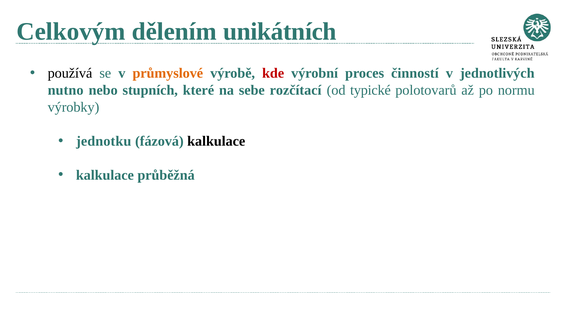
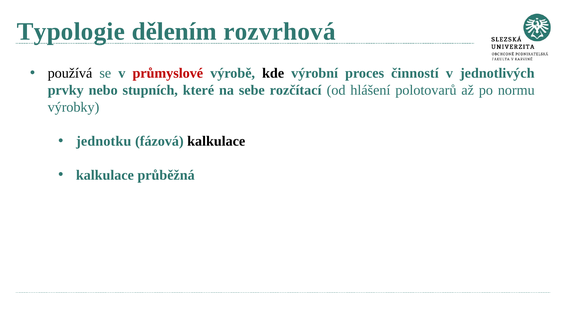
Celkovým: Celkovým -> Typologie (71, 32)
unikátních: unikátních -> rozvrhová (280, 32)
průmyslové colour: orange -> red (168, 73)
kde colour: red -> black (273, 73)
nutno: nutno -> prvky (66, 90)
typické: typické -> hlášení (370, 90)
